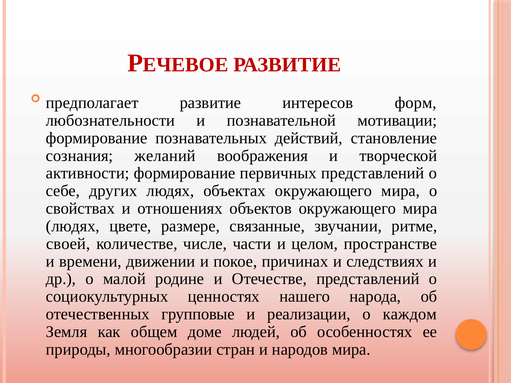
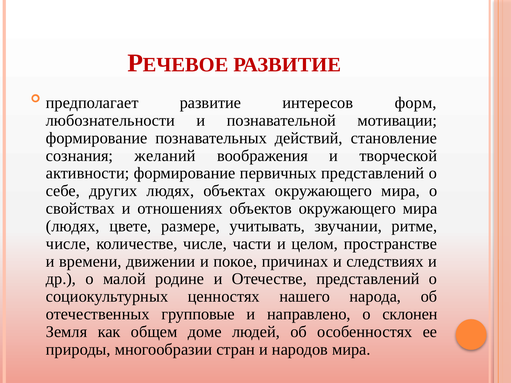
связанные: связанные -> учитывать (267, 226)
своей: своей -> числе (68, 244)
реализации: реализации -> направлено (309, 314)
каждом: каждом -> склонен (410, 314)
